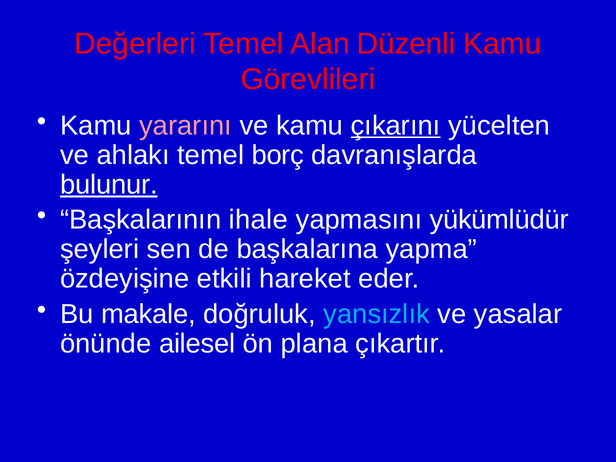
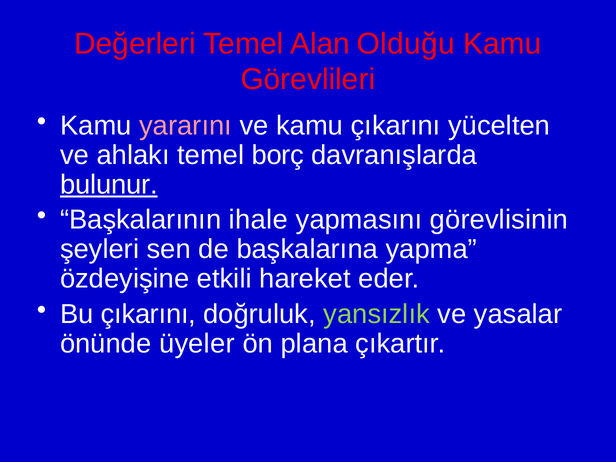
Düzenli: Düzenli -> Olduğu (406, 44)
çıkarını underline: present -> none (396, 126)
yükümlüdür: yükümlüdür -> görevlisinin (499, 220)
Bu makale: makale -> çıkarını (148, 314)
yansızlık colour: light blue -> light green (377, 314)
ailesel: ailesel -> üyeler (197, 344)
